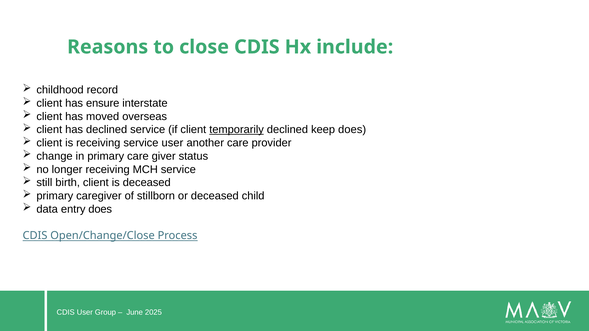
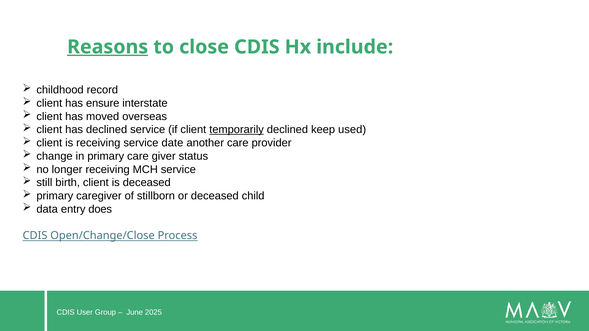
Reasons underline: none -> present (108, 47)
keep does: does -> used (352, 130)
service user: user -> date (172, 143)
